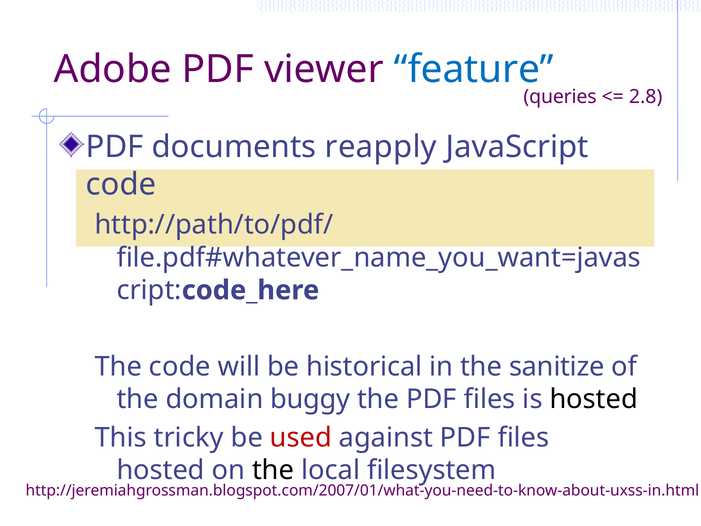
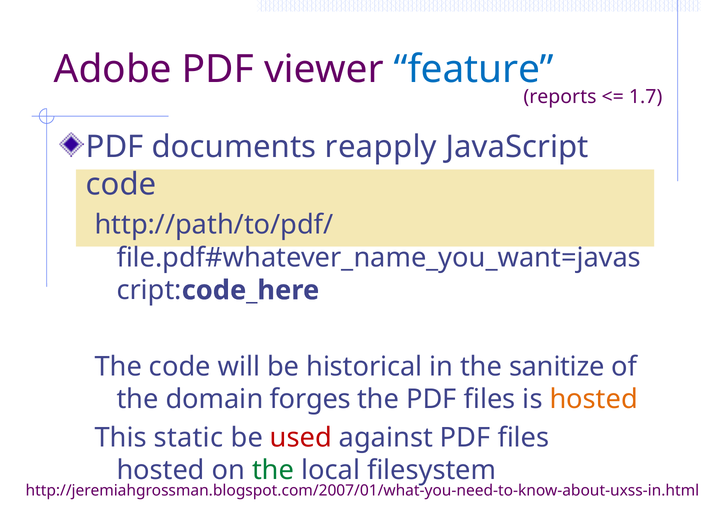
queries: queries -> reports (560, 97)
2.8: 2.8 -> 1.7 (646, 97)
buggy: buggy -> forges (310, 399)
hosted colour: black -> orange (594, 399)
tricky: tricky -> static (189, 437)
the colour: black -> green (273, 470)
